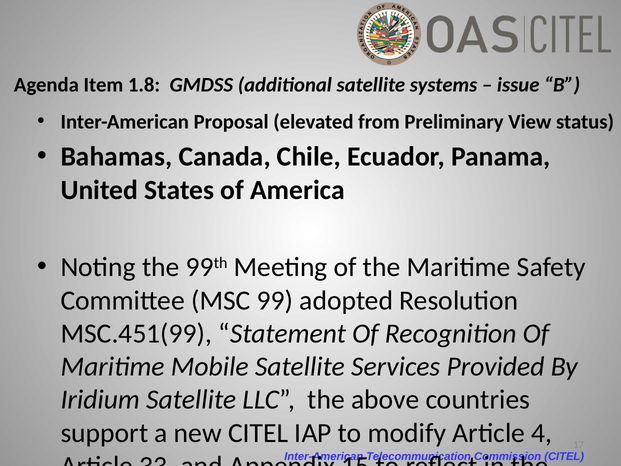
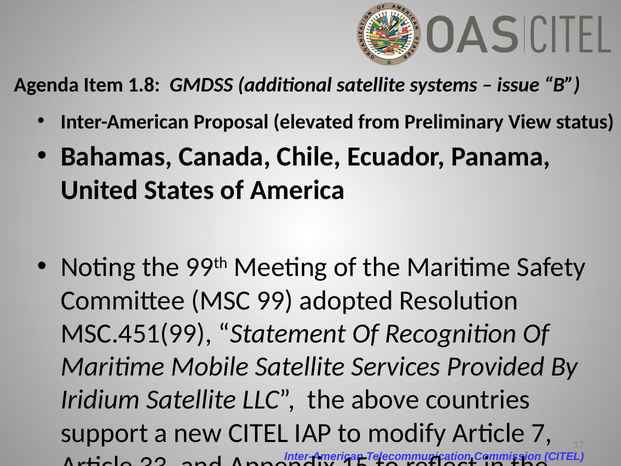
4: 4 -> 7 (542, 433)
